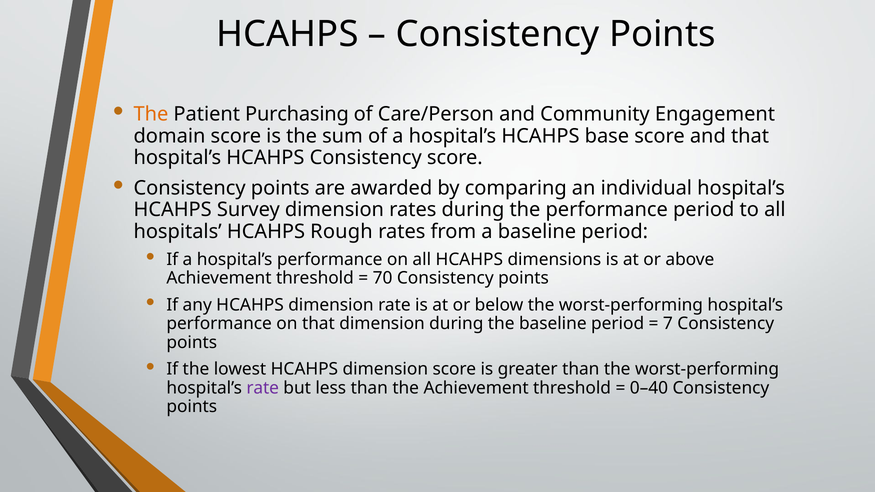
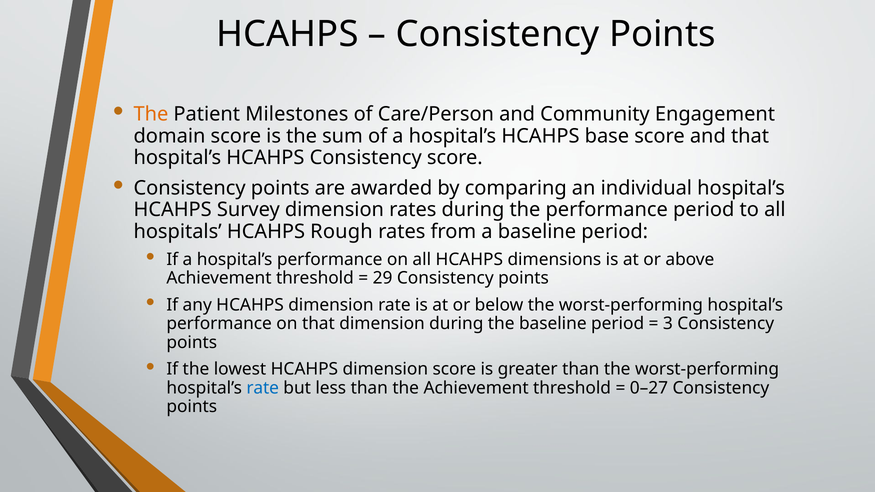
Purchasing: Purchasing -> Milestones (297, 114)
70: 70 -> 29 (383, 278)
7: 7 -> 3 (668, 324)
rate colour: purple -> blue (263, 388)
0–40: 0–40 -> 0–27 (649, 388)
